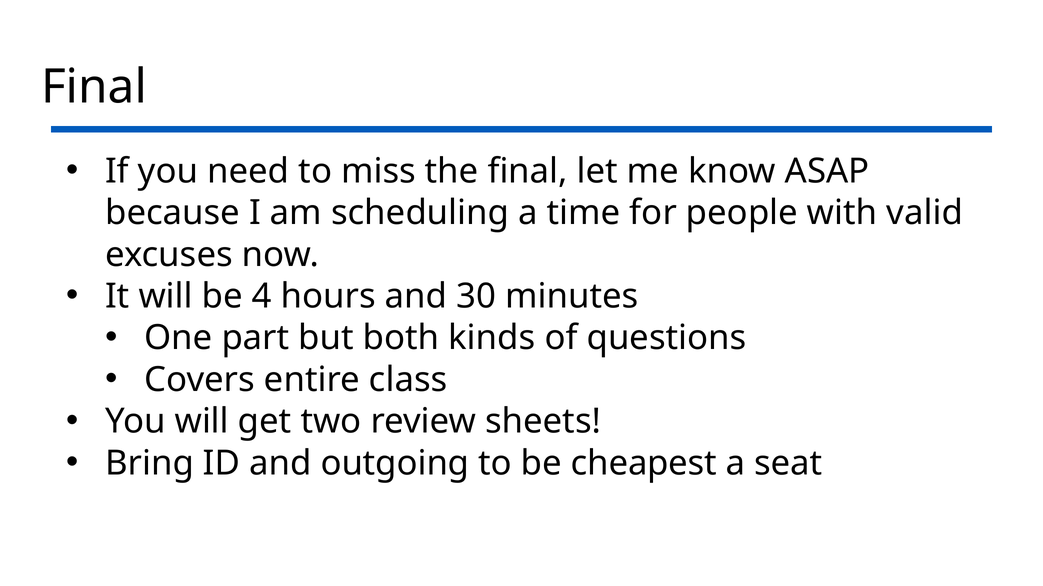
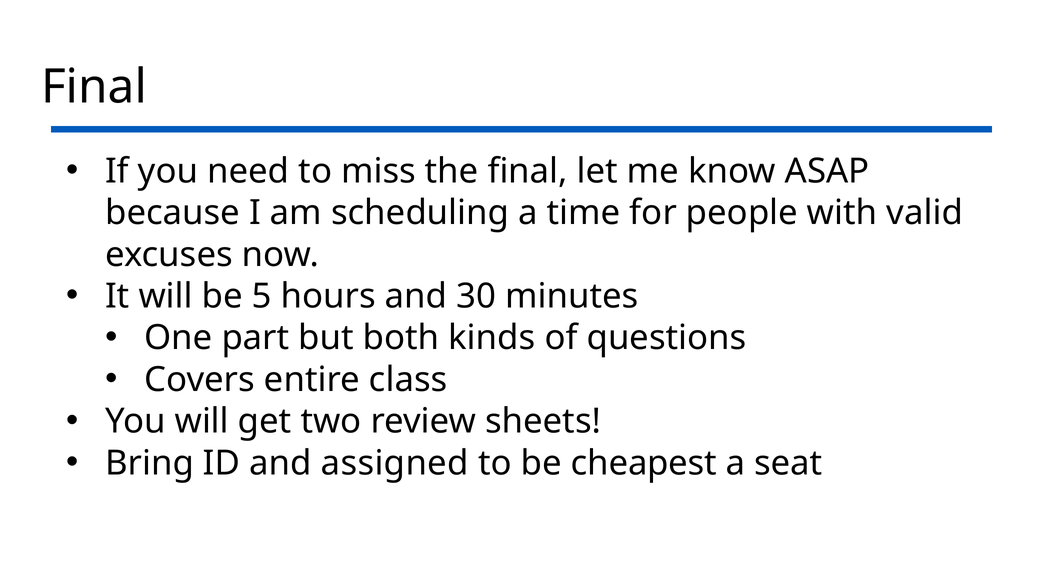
4: 4 -> 5 (262, 297)
outgoing: outgoing -> assigned (395, 464)
